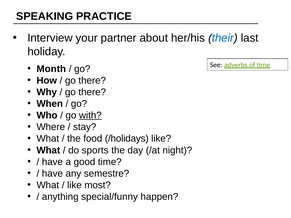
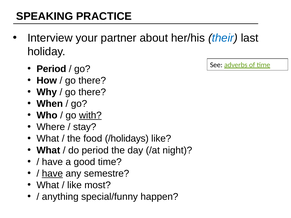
Month: Month -> Period (51, 69)
do sports: sports -> period (95, 150)
have underline: none -> present (52, 174)
